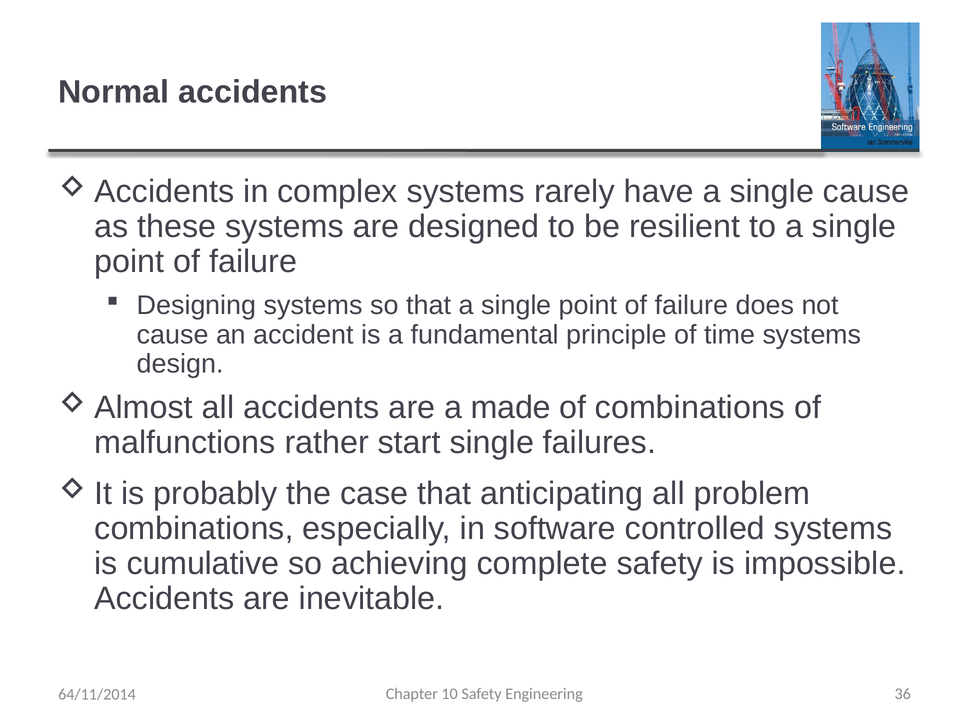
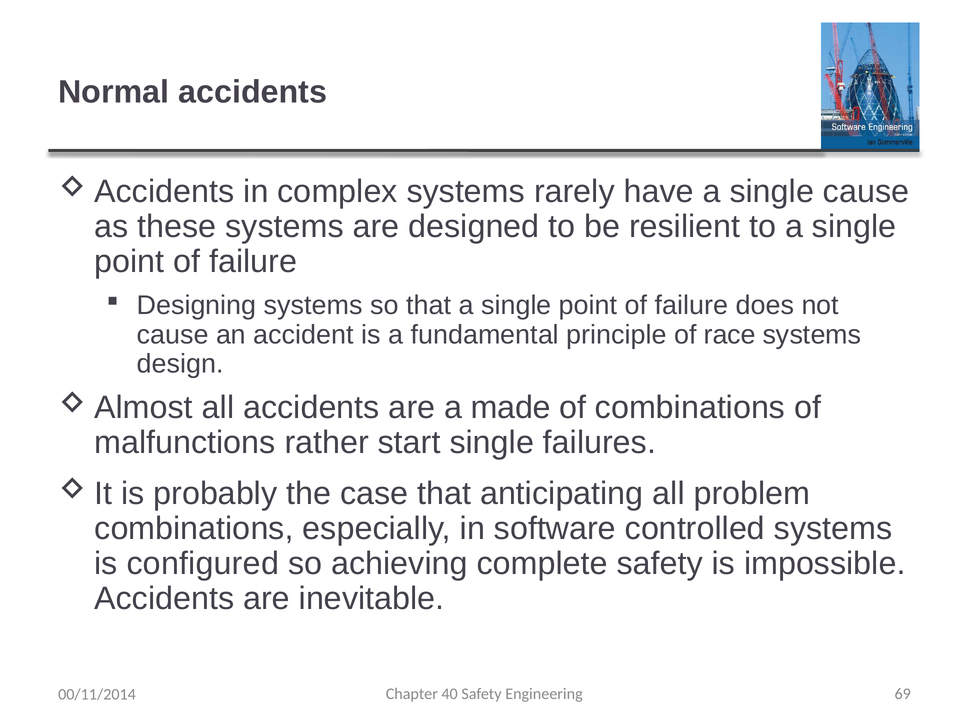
time: time -> race (730, 335)
cumulative: cumulative -> configured (203, 563)
10: 10 -> 40 (450, 694)
36: 36 -> 69 (903, 694)
64/11/2014: 64/11/2014 -> 00/11/2014 (97, 694)
